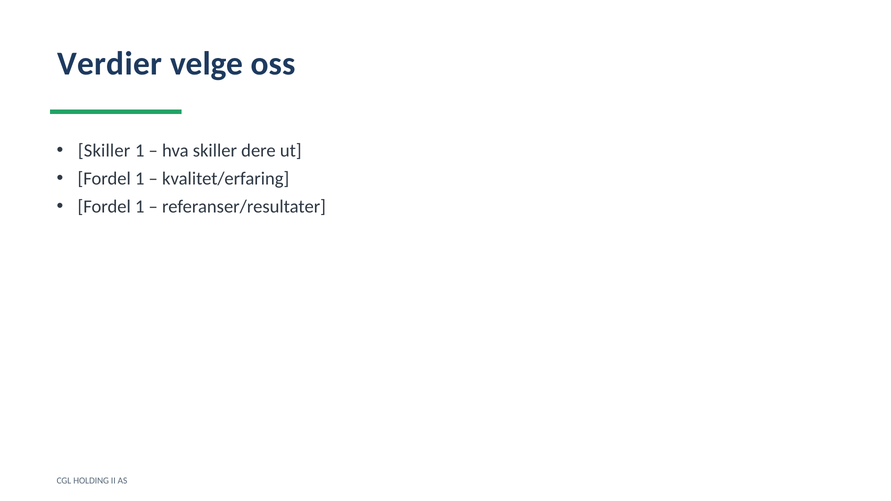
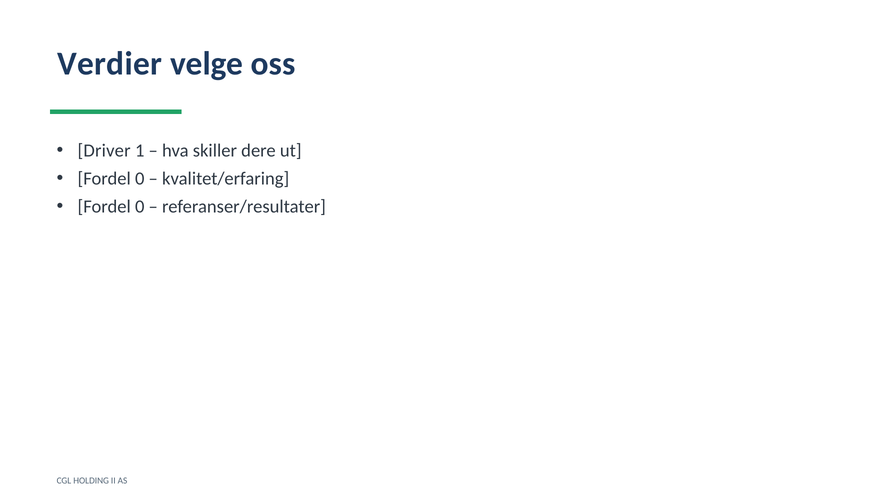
Skiller: Skiller -> Driver (104, 151)
1: 1 -> 0 (140, 179)
1: 1 -> 0 (140, 207)
